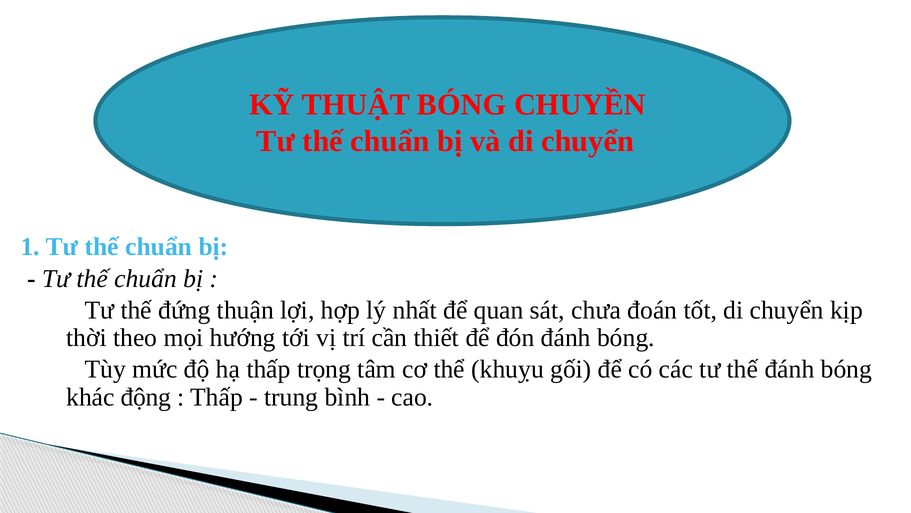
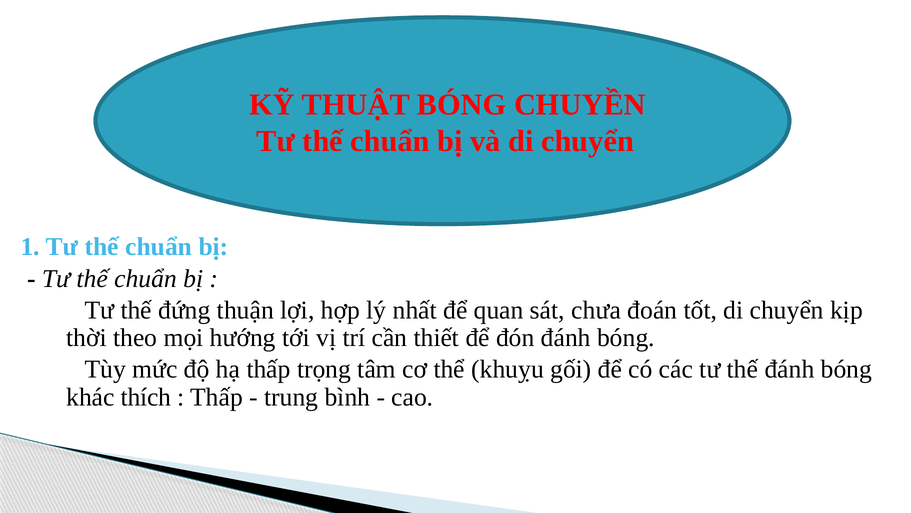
động: động -> thích (146, 397)
